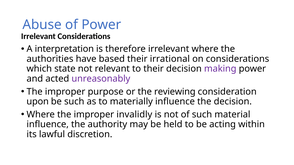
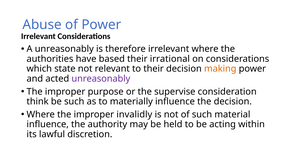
A interpretation: interpretation -> unreasonably (64, 49)
making colour: purple -> orange (220, 69)
reviewing: reviewing -> supervise (175, 92)
upon: upon -> think (38, 102)
